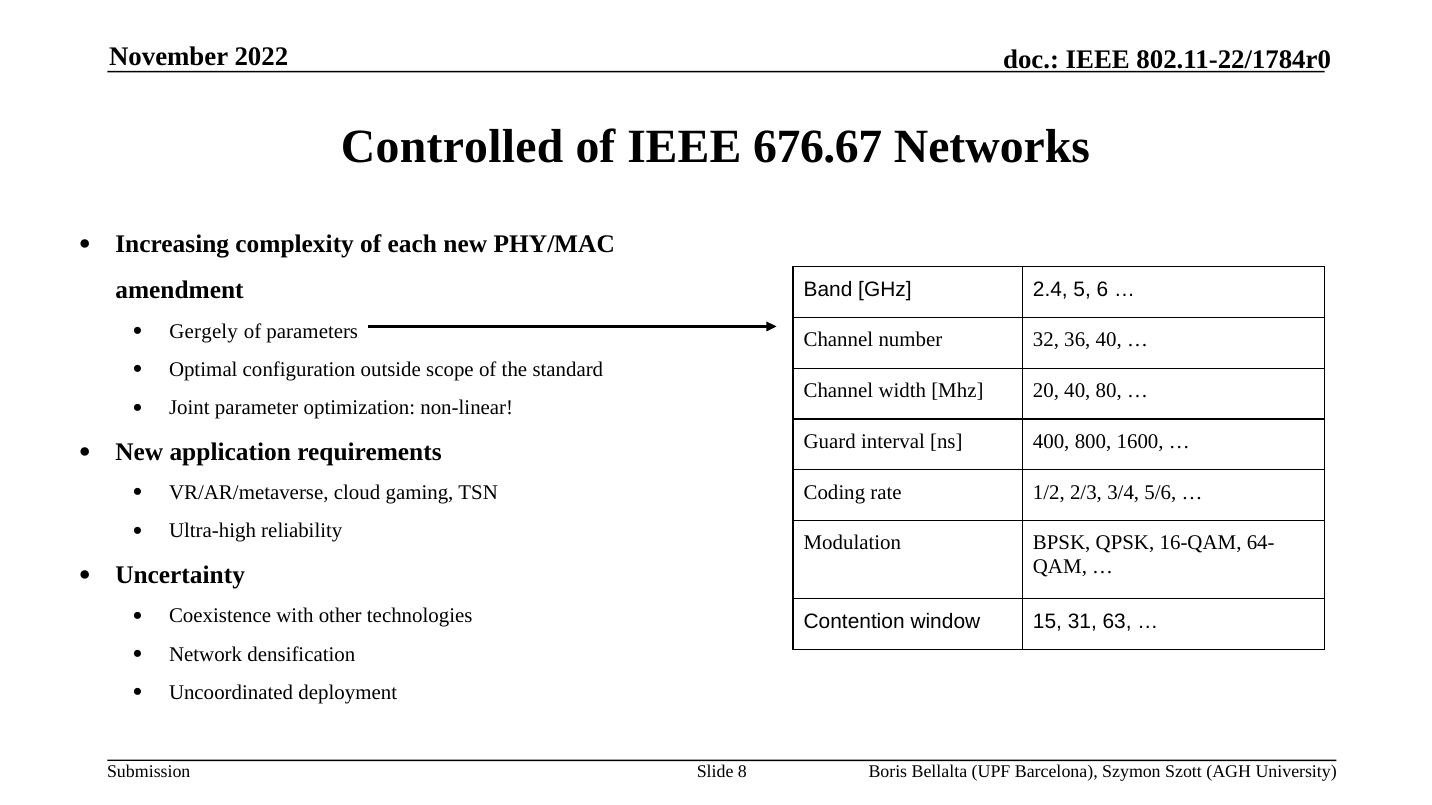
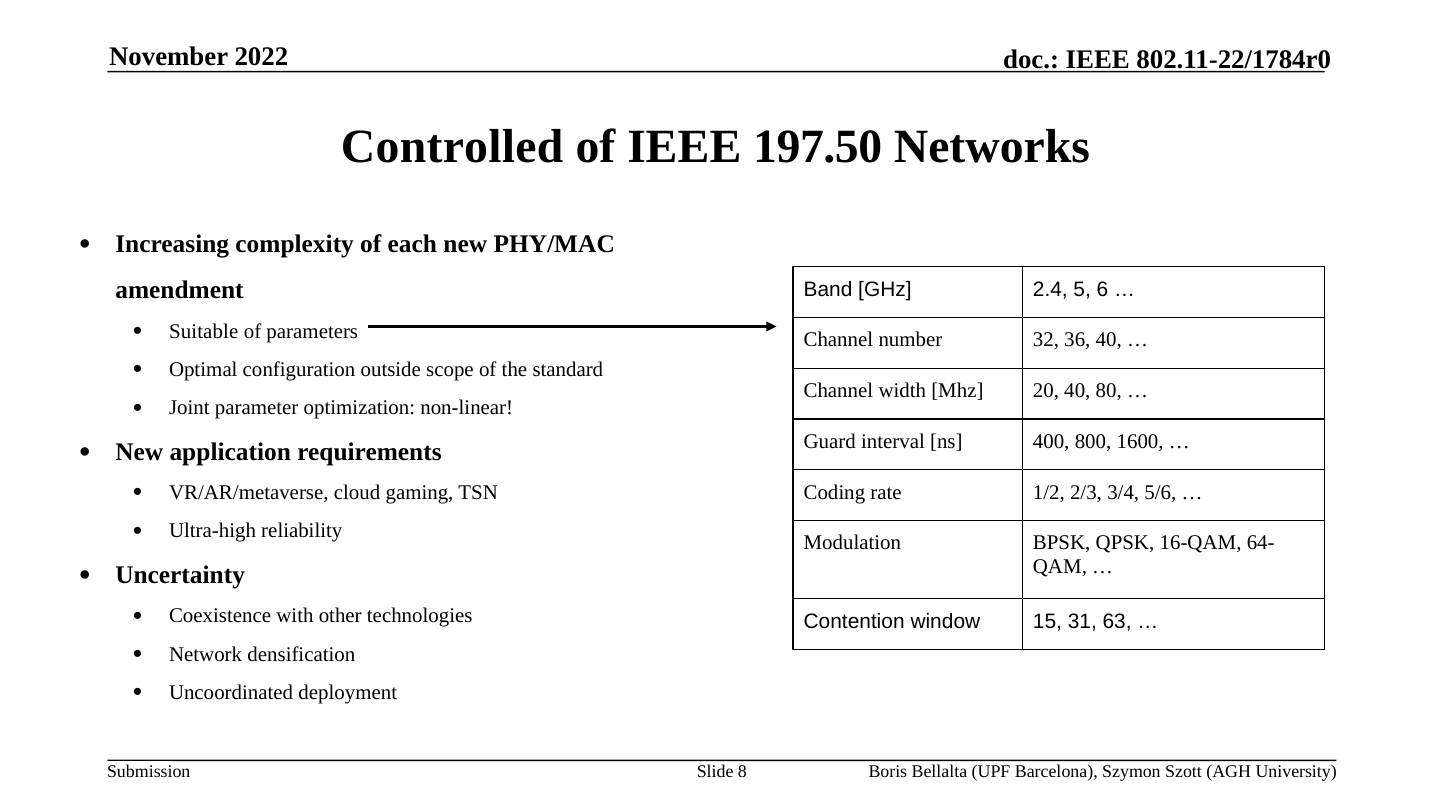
676.67: 676.67 -> 197.50 (818, 146)
Gergely: Gergely -> Suitable (204, 331)
